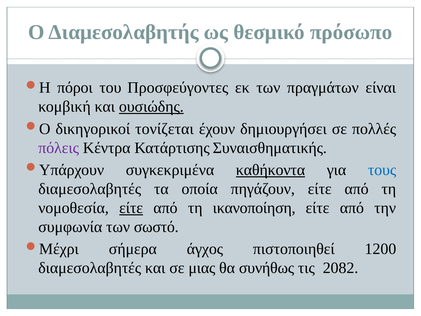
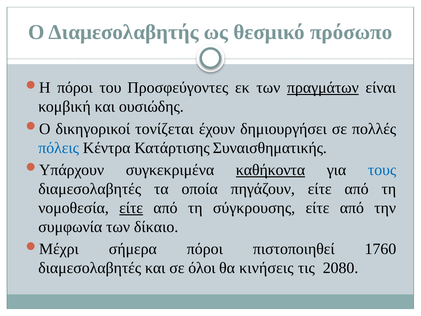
πραγμάτων underline: none -> present (323, 88)
ουσιώδης underline: present -> none (151, 107)
πόλεις colour: purple -> blue (59, 148)
ικανοποίηση: ικανοποίηση -> σύγκρουσης (254, 208)
σωστό: σωστό -> δίκαιο (156, 227)
σήμερα άγχος: άγχος -> πόροι (205, 249)
1200: 1200 -> 1760 (380, 249)
μιας: μιας -> όλοι (202, 268)
συνήθως: συνήθως -> κινήσεις (266, 268)
2082: 2082 -> 2080 (341, 268)
